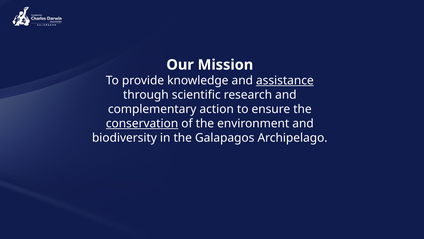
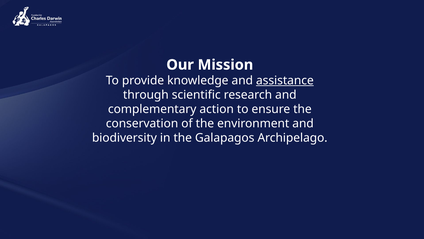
conservation underline: present -> none (142, 123)
